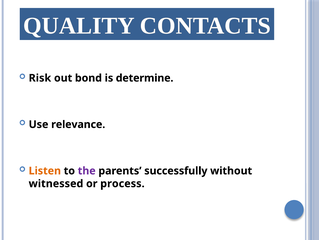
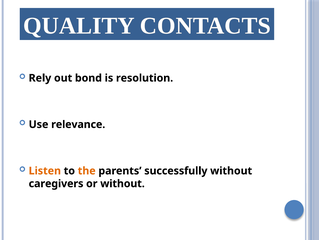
Risk: Risk -> Rely (40, 78)
determine: determine -> resolution (145, 78)
the colour: purple -> orange (87, 170)
witnessed: witnessed -> caregivers (56, 183)
or process: process -> without (123, 183)
